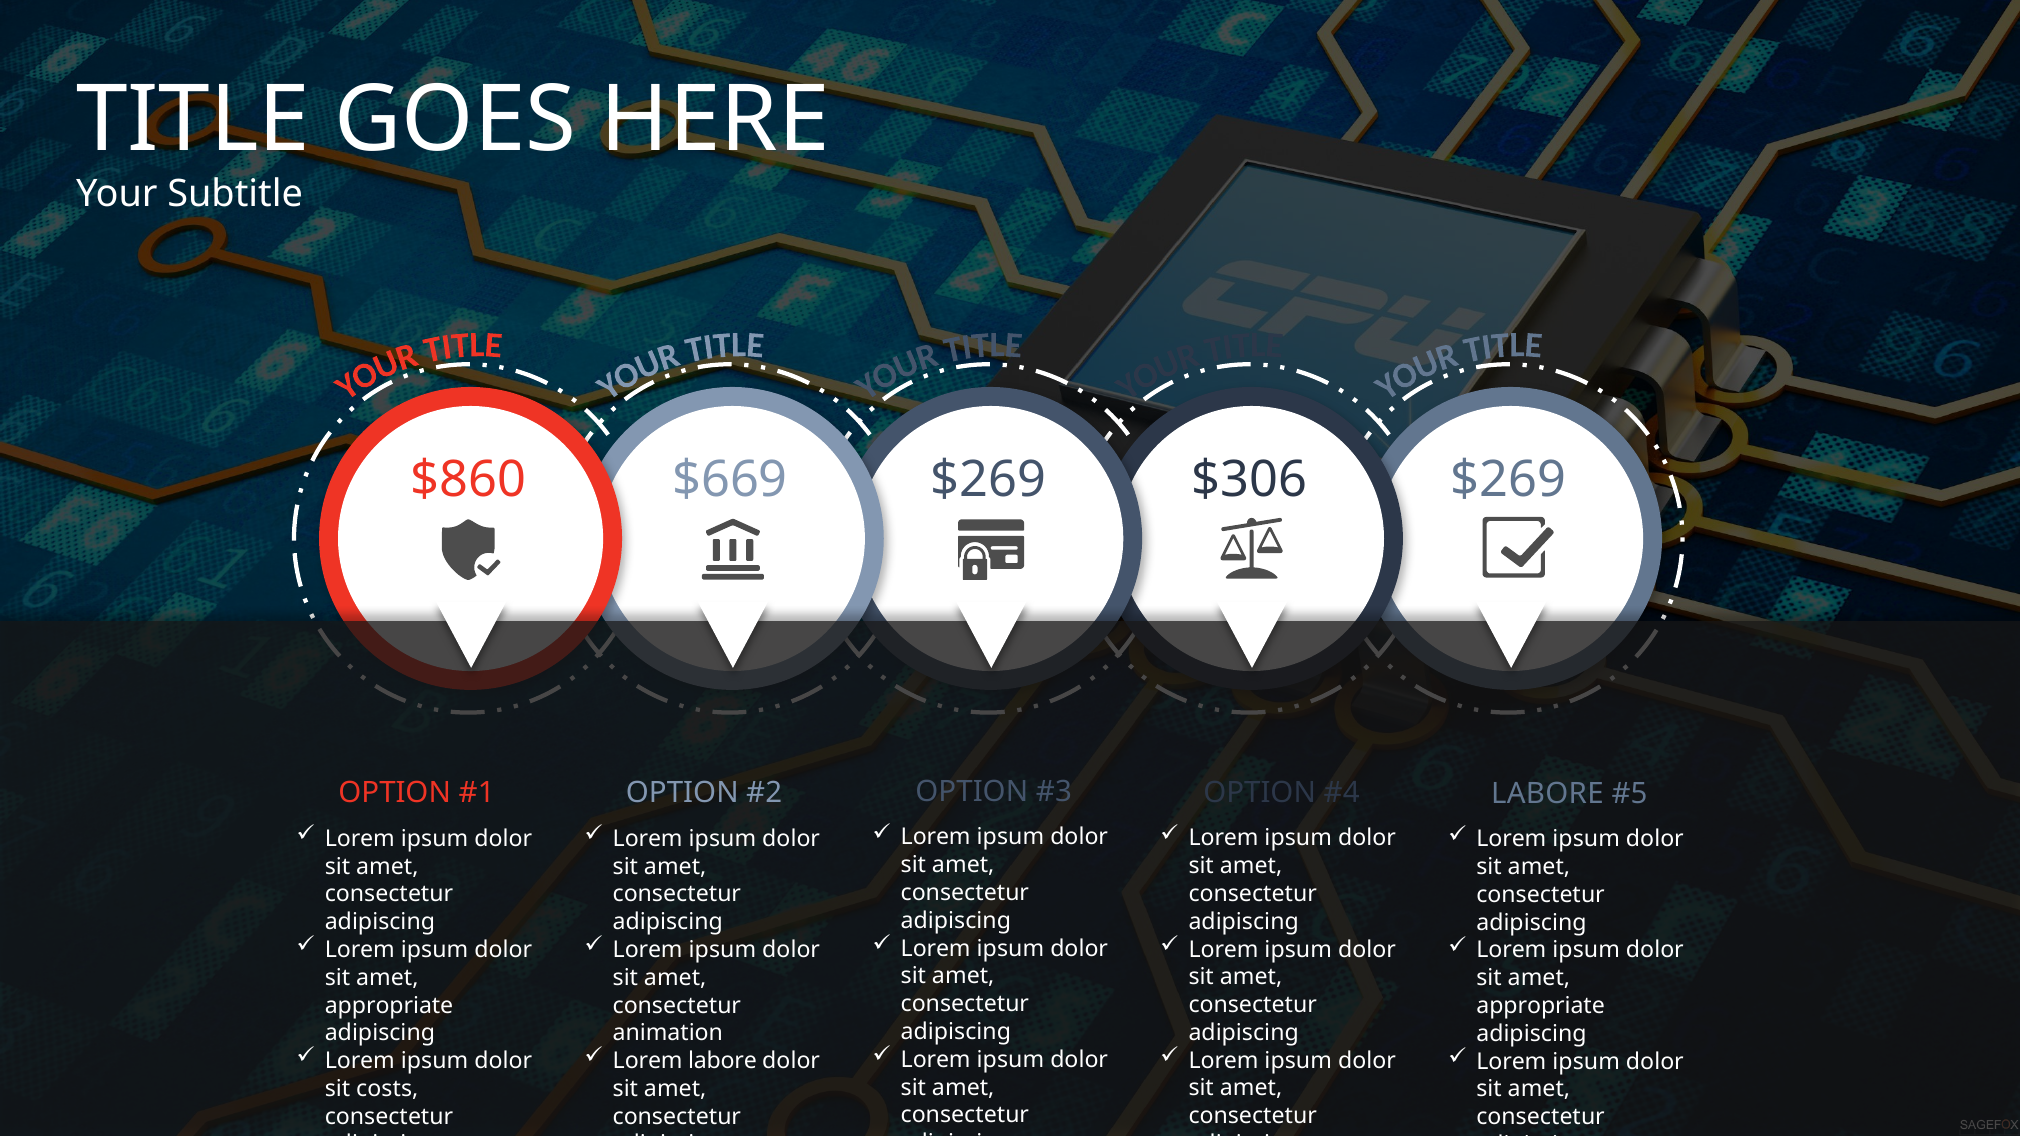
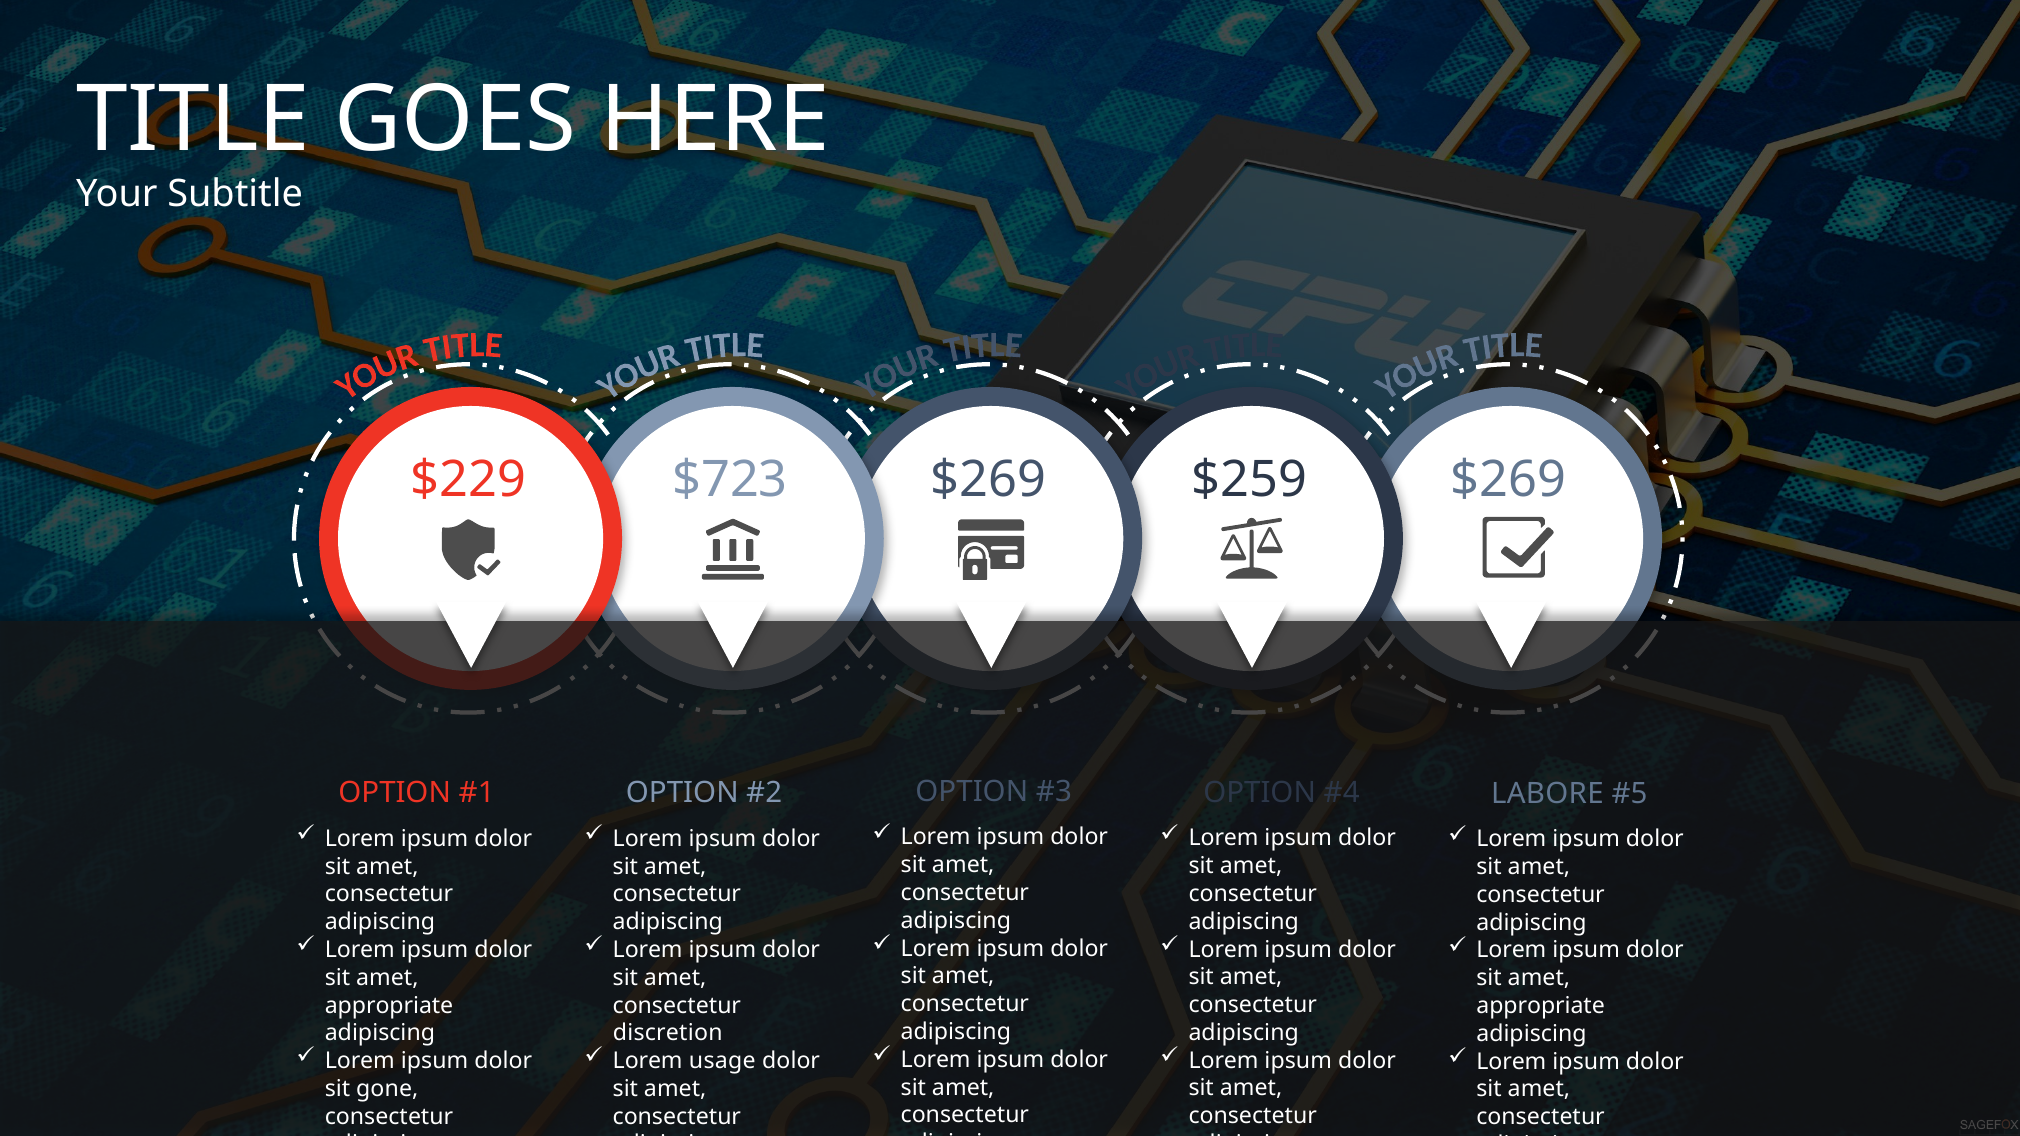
$860: $860 -> $229 (468, 480)
$669: $669 -> $723 (730, 480)
$306: $306 -> $259 (1249, 480)
animation: animation -> discretion (668, 1033)
Lorem labore: labore -> usage (722, 1061)
costs: costs -> gone (387, 1089)
